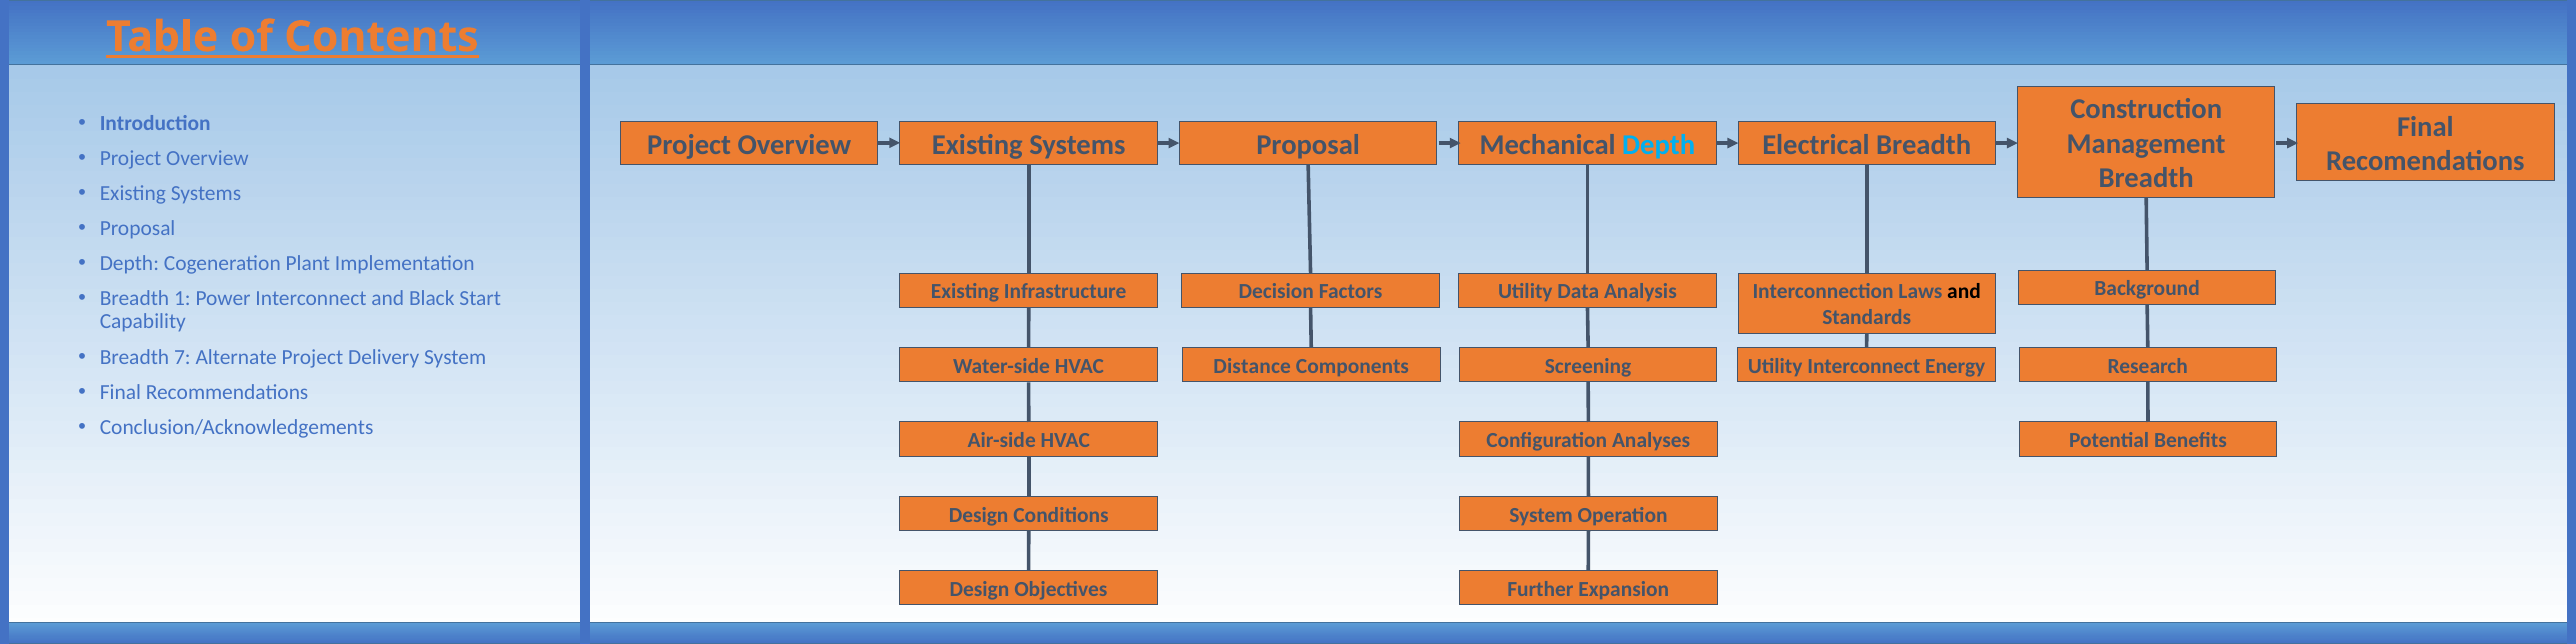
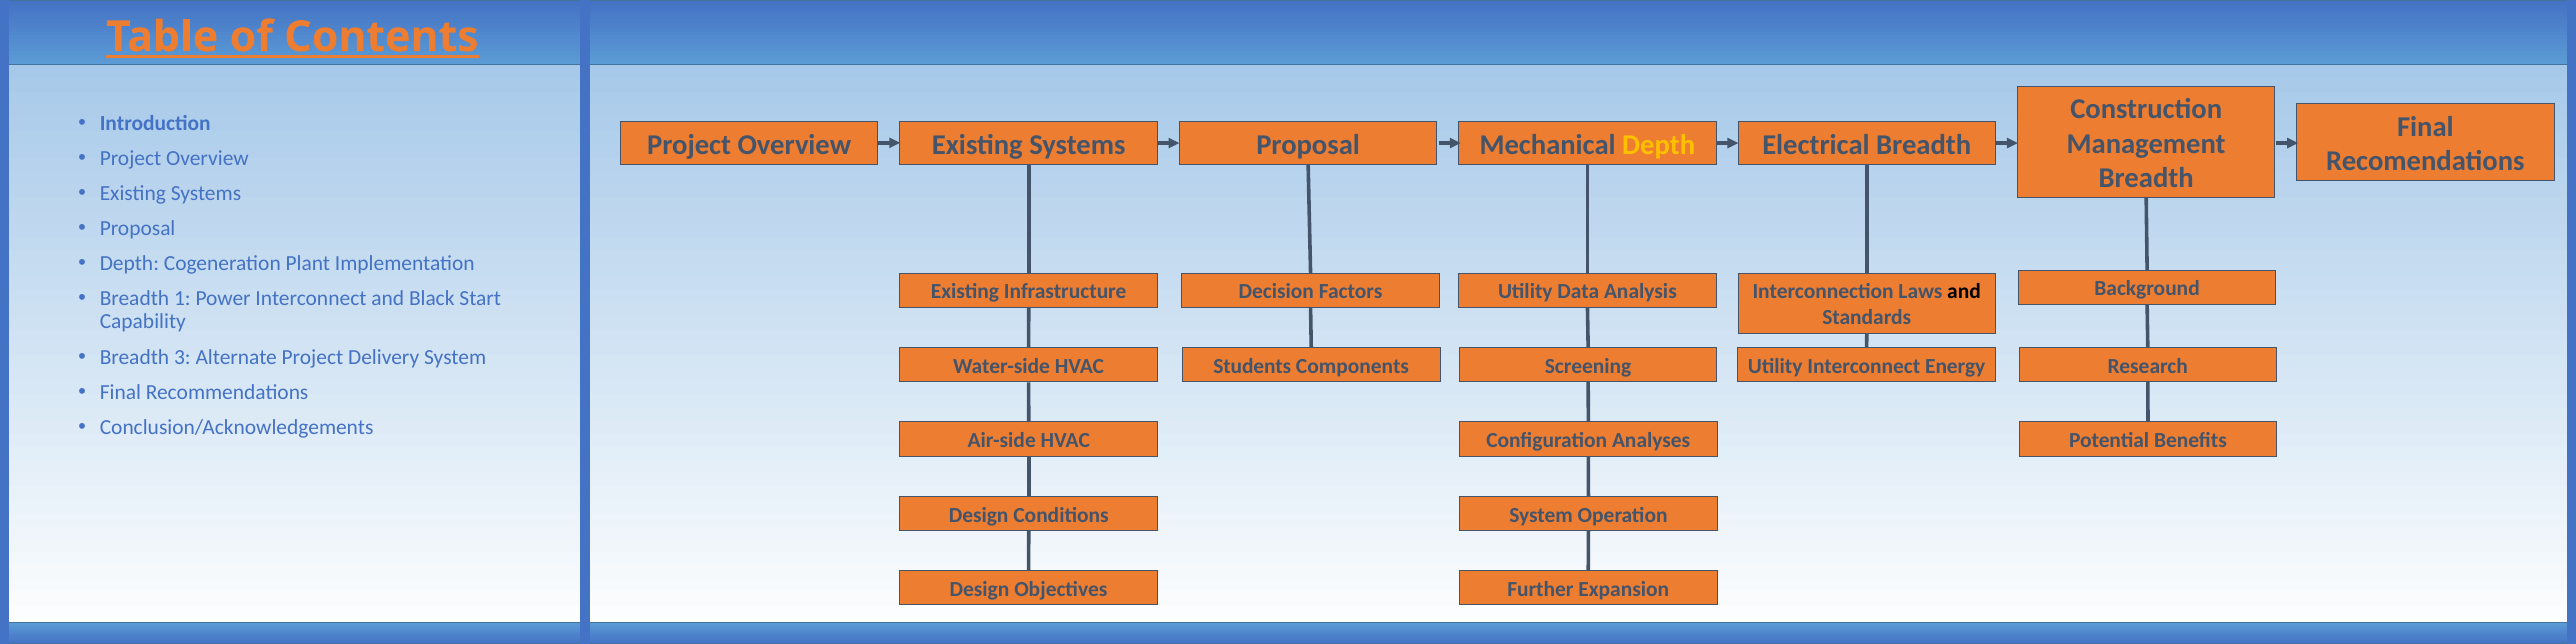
Depth colour: light blue -> yellow (1659, 145)
7: 7 -> 3 (182, 357)
Distance: Distance -> Students (1252, 366)
